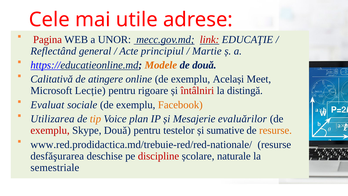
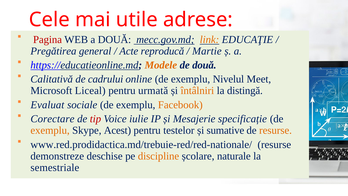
a UNOR: UNOR -> DOUĂ (114, 39)
link colour: red -> orange (209, 39)
Reflectând: Reflectând -> Pregătirea (53, 51)
principiul: principiul -> reproducă (162, 51)
atingere: atingere -> cadrului (106, 79)
Același: Același -> Nivelul (228, 79)
Lecție: Lecție -> Liceal (90, 91)
rigoare: rigoare -> urmată (153, 91)
întâlniri colour: red -> orange (197, 91)
Utilizarea: Utilizarea -> Corectare (52, 119)
tip colour: orange -> red (95, 119)
plan: plan -> iulie (139, 119)
evaluărilor: evaluărilor -> specificație (242, 119)
exemplu colour: red -> orange (50, 130)
Skype Două: Două -> Acest (117, 130)
desfăşurarea: desfăşurarea -> demonstreze (57, 156)
discipline colour: red -> orange (158, 156)
